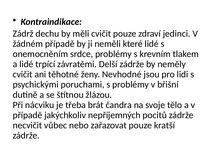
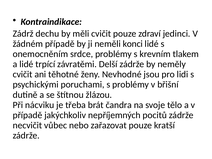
které: které -> konci (133, 44)
